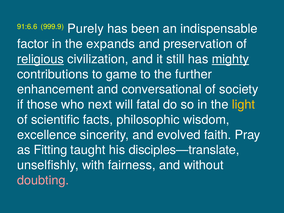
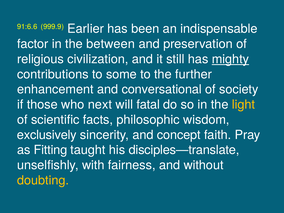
Purely: Purely -> Earlier (86, 29)
expands: expands -> between (111, 44)
religious underline: present -> none (40, 59)
game: game -> some (121, 74)
excellence: excellence -> exclusively (47, 135)
evolved: evolved -> concept (179, 135)
doubting colour: pink -> yellow (43, 180)
